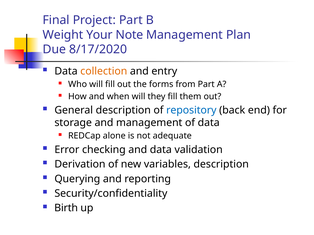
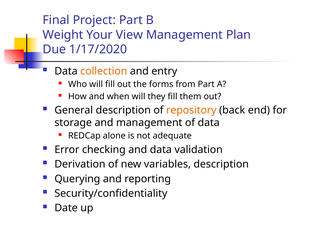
Note: Note -> View (129, 35)
8/17/2020: 8/17/2020 -> 1/17/2020 (98, 49)
repository colour: blue -> orange (191, 110)
Birth: Birth -> Date (66, 208)
